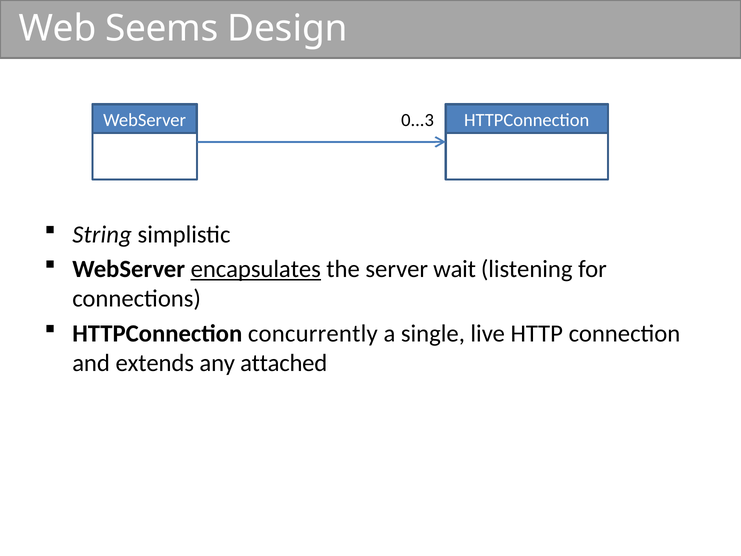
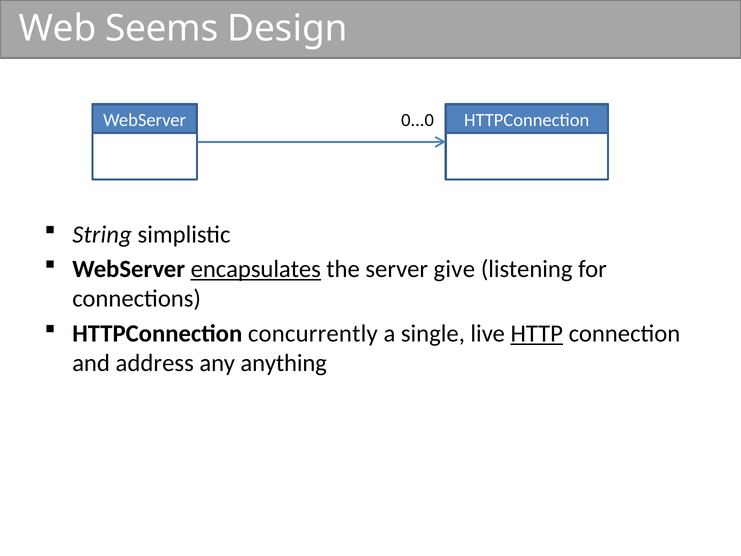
0...3: 0...3 -> 0...0 (418, 120)
wait: wait -> give (454, 269)
HTTP underline: none -> present (537, 333)
extends: extends -> address (155, 363)
attached: attached -> anything (284, 363)
